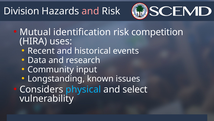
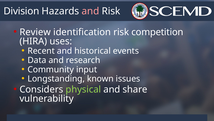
Mutual: Mutual -> Review (35, 32)
physical colour: light blue -> light green (83, 89)
select: select -> share (135, 89)
